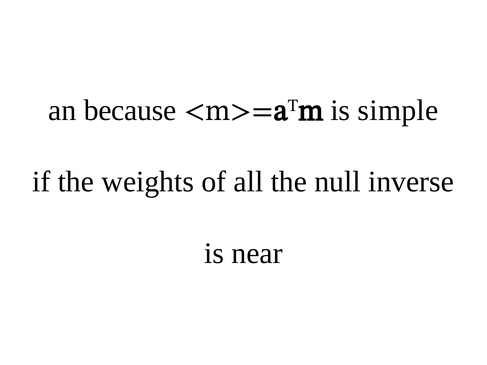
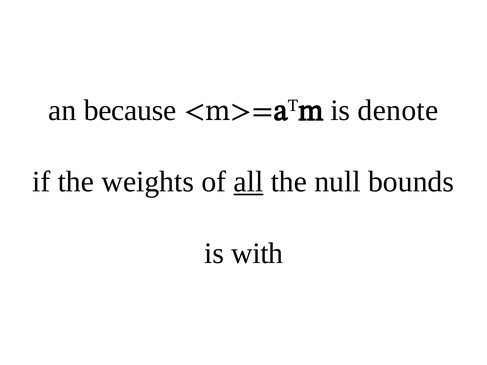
simple: simple -> denote (398, 110)
all underline: none -> present (248, 182)
inverse: inverse -> bounds (411, 182)
near: near -> with (257, 253)
